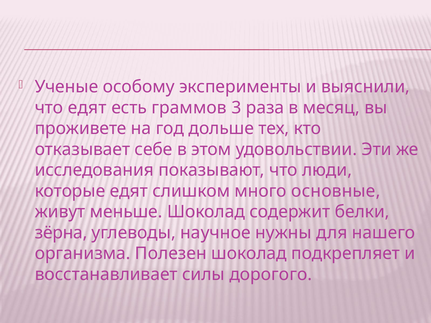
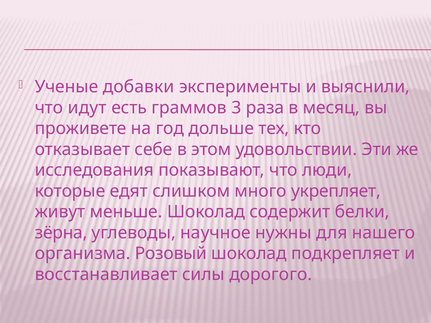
особому: особому -> добавки (139, 87)
что едят: едят -> идут (87, 108)
основные: основные -> укрепляет (336, 191)
Полезен: Полезен -> Розовый (171, 254)
